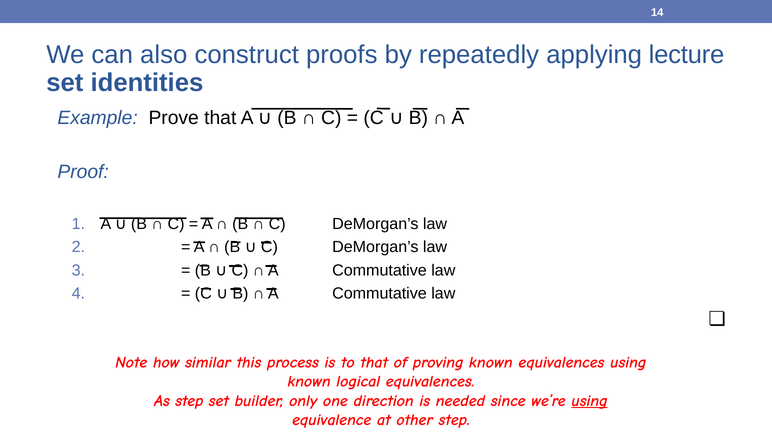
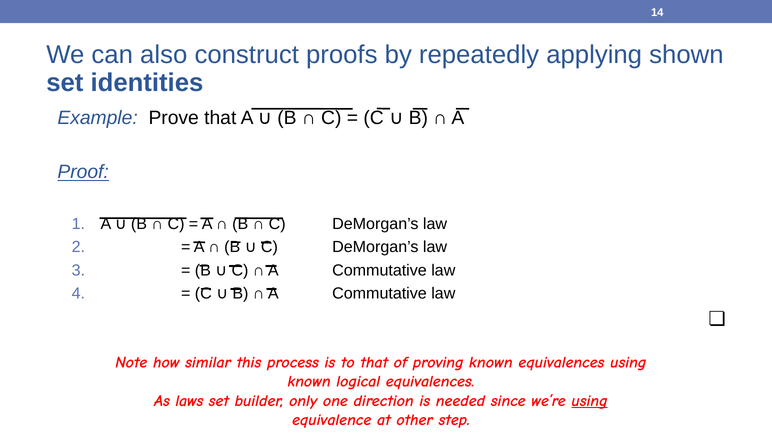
lecture: lecture -> shown (686, 55)
Proof underline: none -> present (83, 172)
As step: step -> laws (189, 401)
